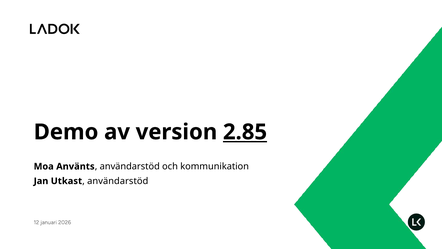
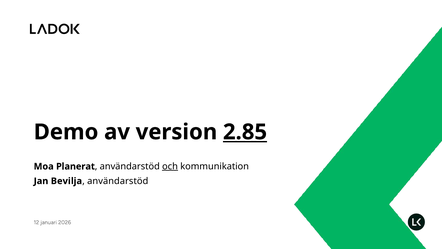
Använts: Använts -> Planerat (75, 166)
och underline: none -> present (170, 166)
Utkast: Utkast -> Bevilja (66, 181)
